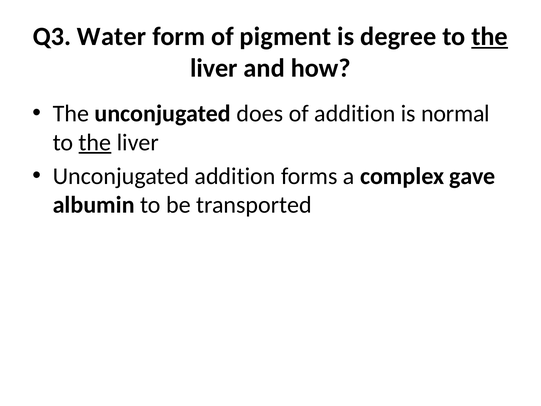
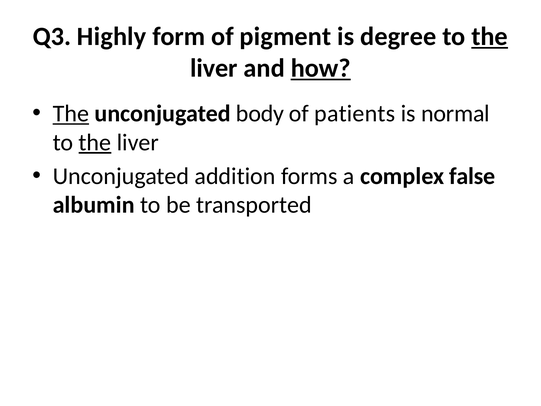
Water: Water -> Highly (112, 37)
how underline: none -> present (321, 68)
The underline: none -> present (71, 113)
does: does -> body (260, 113)
of addition: addition -> patients (355, 113)
gave: gave -> false (472, 176)
